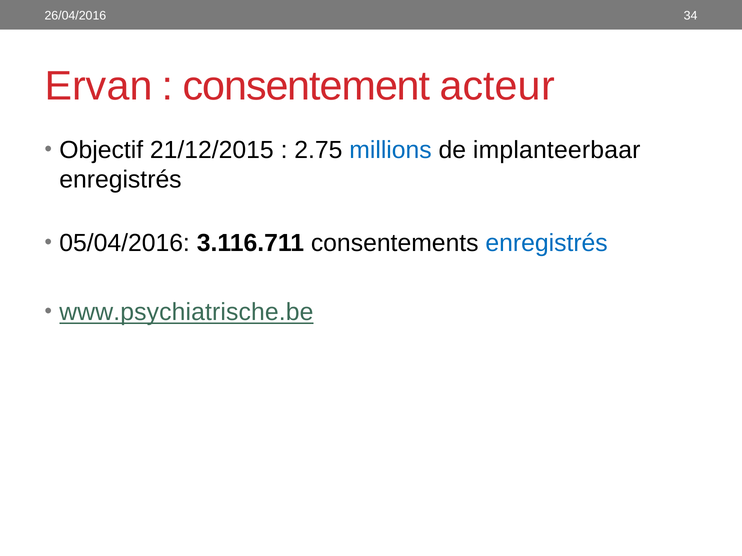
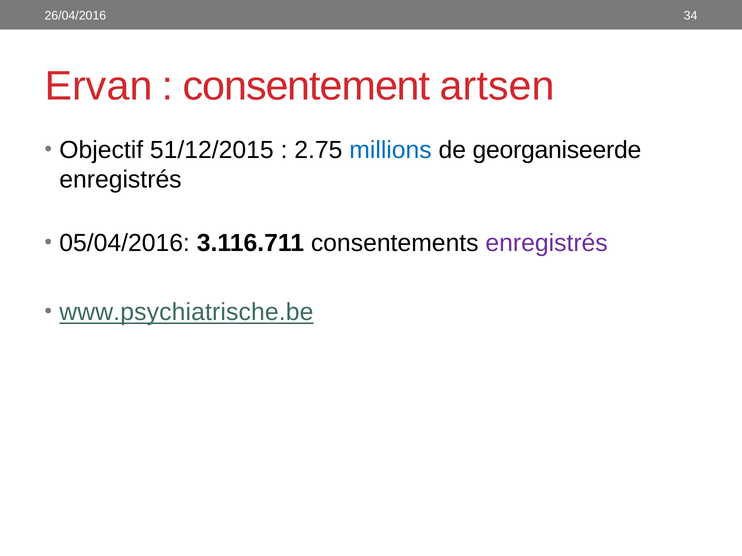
acteur: acteur -> artsen (497, 86)
21/12/2015: 21/12/2015 -> 51/12/2015 (212, 150)
implanteerbaar: implanteerbaar -> georganiseerde (557, 150)
enregistrés colour: blue -> purple (547, 243)
